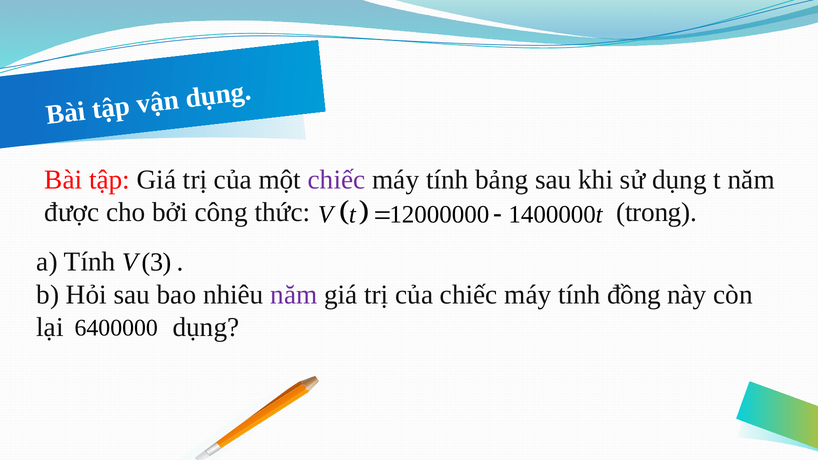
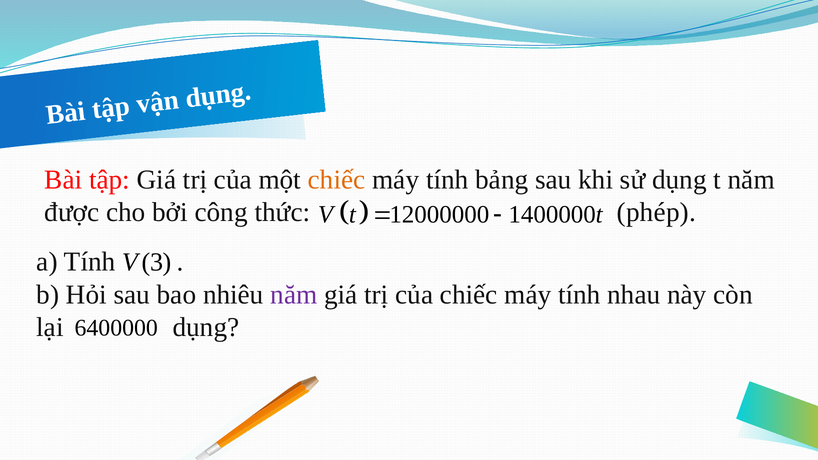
chiếc colour: purple -> orange (337, 180)
trong: trong -> phép (656, 212)
đồng: đồng -> nhau (634, 295)
